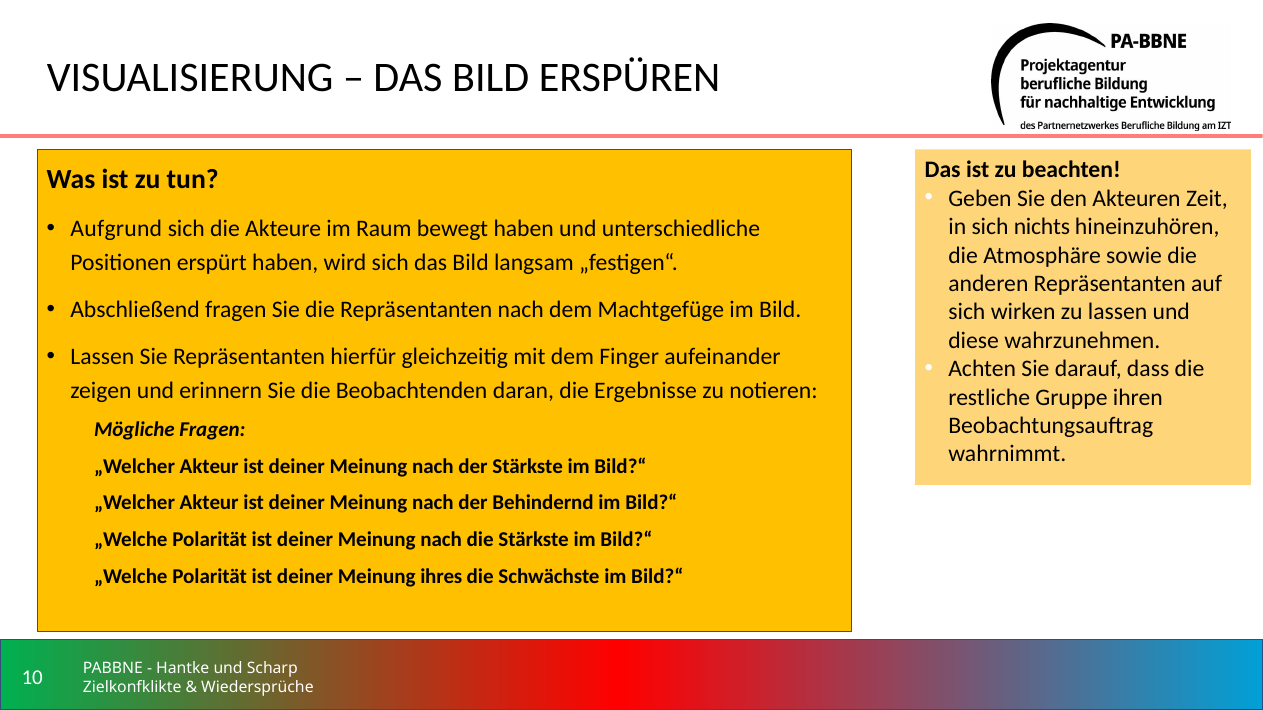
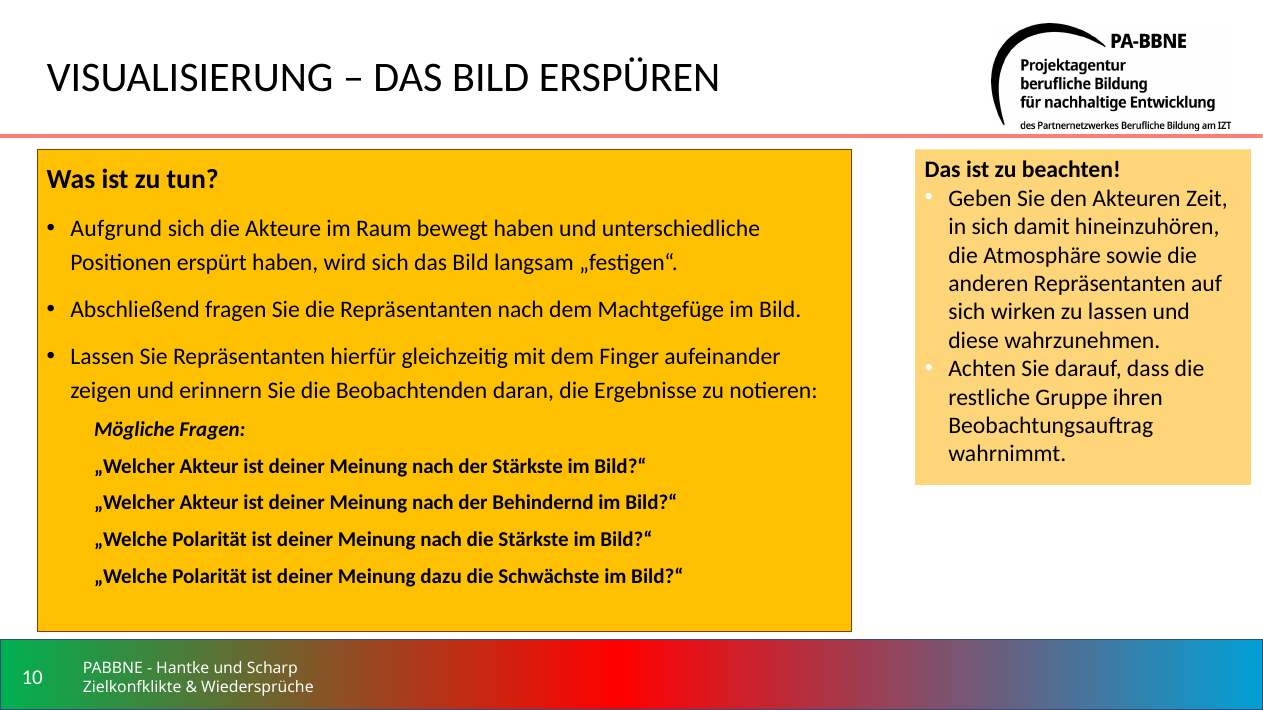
nichts: nichts -> damit (1042, 227)
ihres: ihres -> dazu (441, 577)
